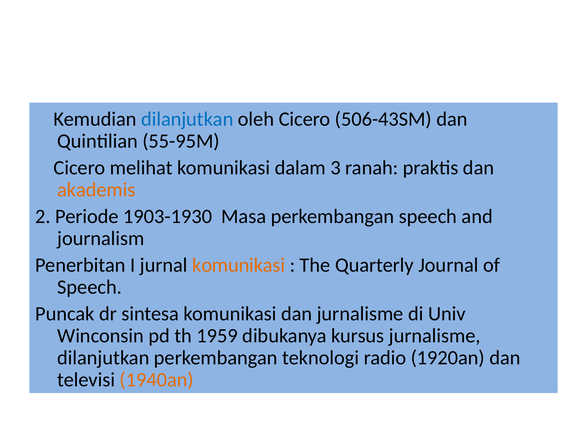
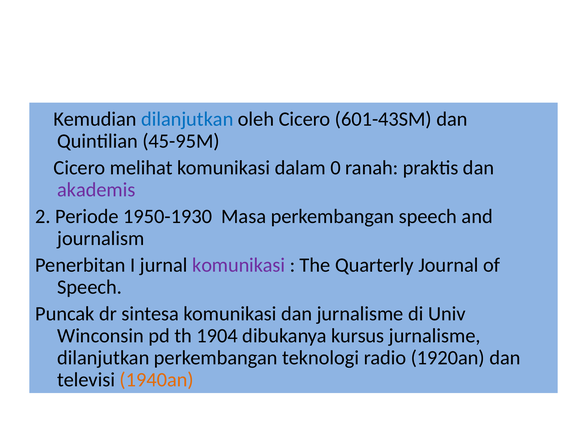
506-43SM: 506-43SM -> 601-43SM (383, 119)
55-95M: 55-95M -> 45-95M (181, 141)
3: 3 -> 0 (336, 168)
akademis colour: orange -> purple (96, 190)
1903-1930: 1903-1930 -> 1950-1930 (168, 217)
komunikasi colour: orange -> purple (239, 265)
1959: 1959 -> 1904 (217, 336)
